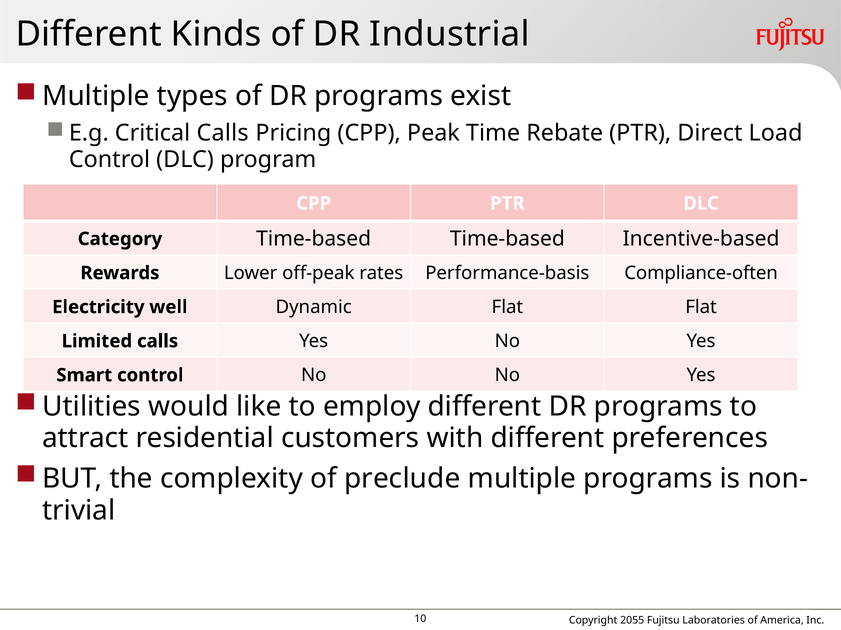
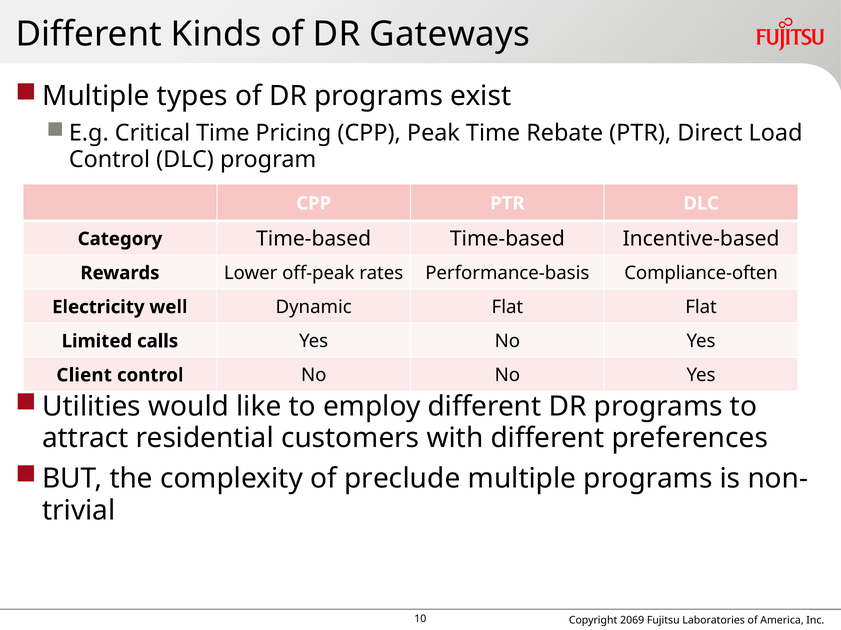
Industrial: Industrial -> Gateways (450, 34)
Critical Calls: Calls -> Time (223, 133)
Smart: Smart -> Client (84, 376)
2055: 2055 -> 2069 (632, 621)
